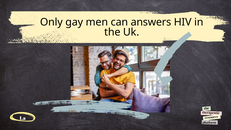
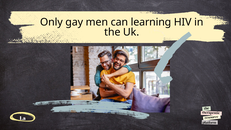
answers: answers -> learning (151, 22)
